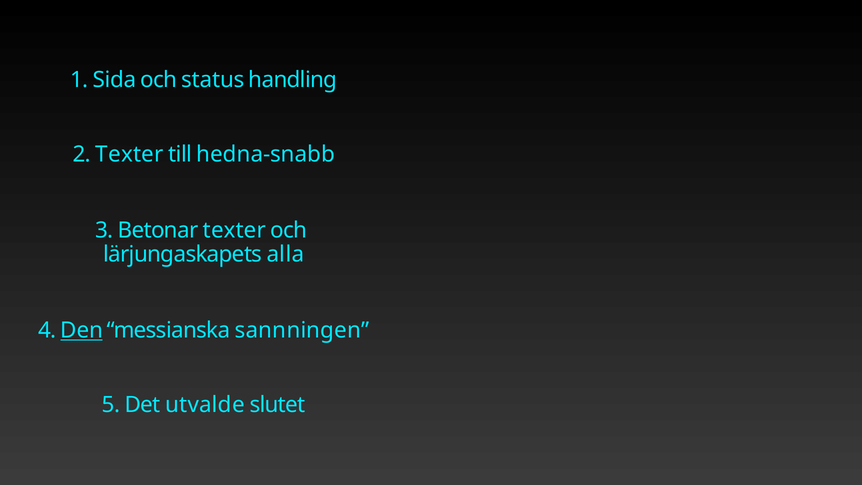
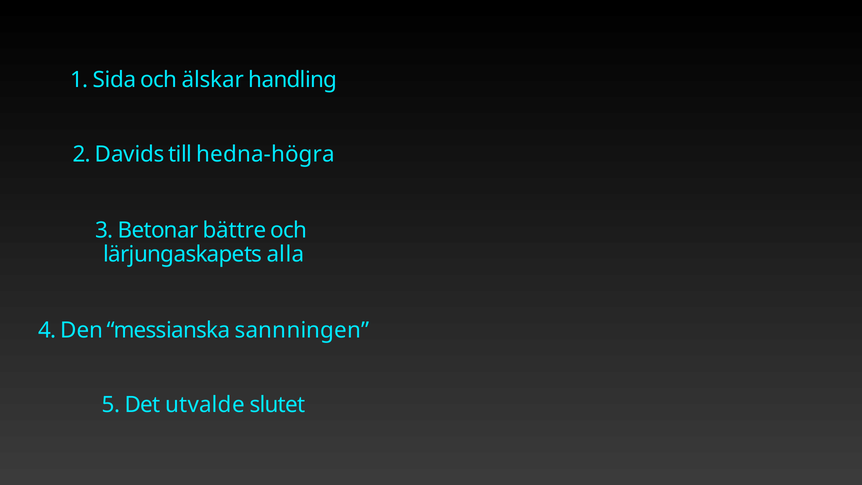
status: status -> älskar (213, 80)
2 Texter: Texter -> Davids (130, 154)
hedna-snabb: hedna-snabb -> hedna-högra (266, 154)
Betonar texter: texter -> bättre (235, 230)
Den underline: present -> none (82, 330)
